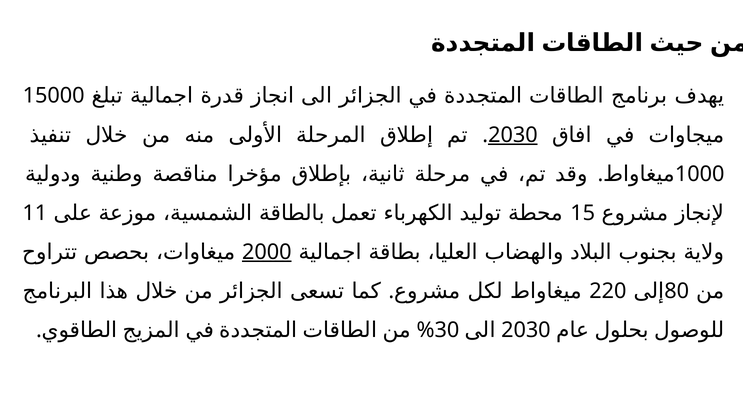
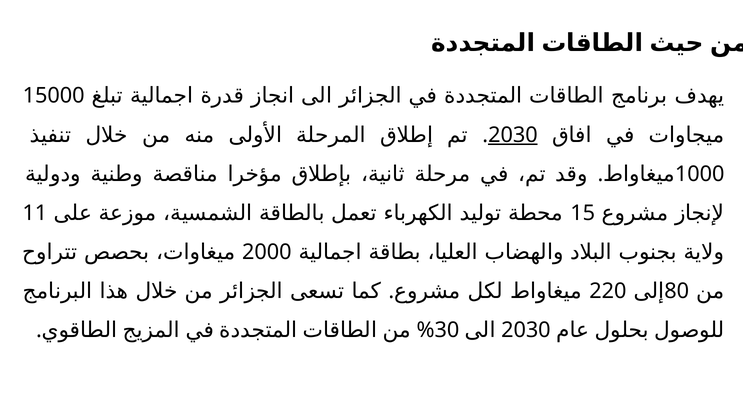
2000 underline: present -> none (267, 252)
